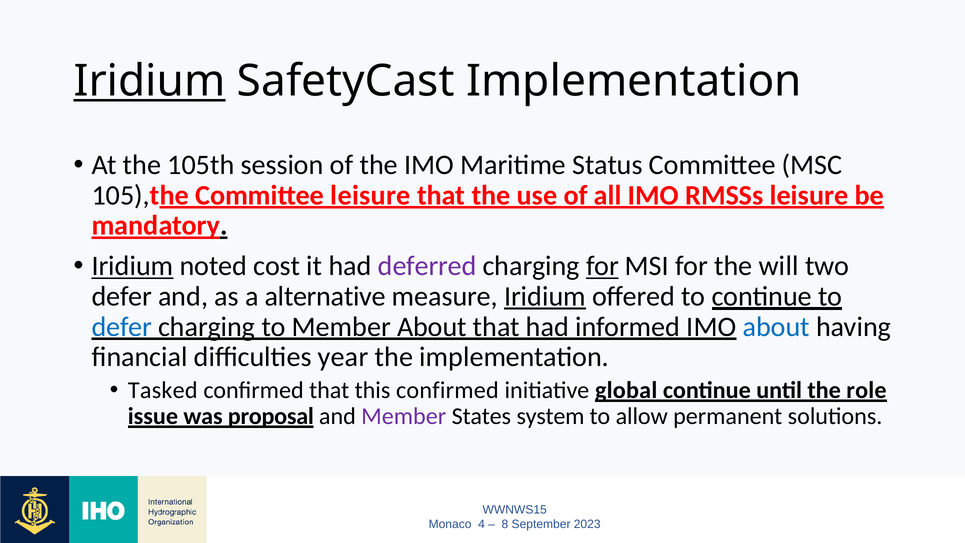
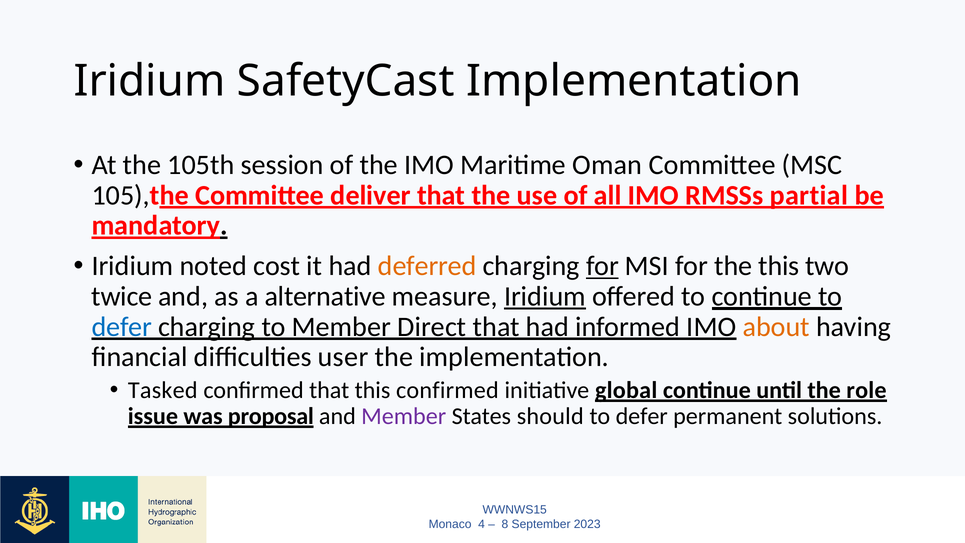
Iridium underline: present -> none (150, 81)
Status: Status -> Oman (607, 165)
Committee leisure: leisure -> deliver (371, 195)
RMSSs leisure: leisure -> partial (809, 195)
Iridium underline: present -> none (132, 266)
deferred colour: purple -> orange (427, 266)
the will: will -> this (779, 266)
defer: defer -> twice (122, 296)
Member About: About -> Direct (432, 327)
about colour: blue -> orange (776, 327)
year: year -> user (343, 357)
system: system -> should (550, 416)
allow: allow -> defer (642, 416)
